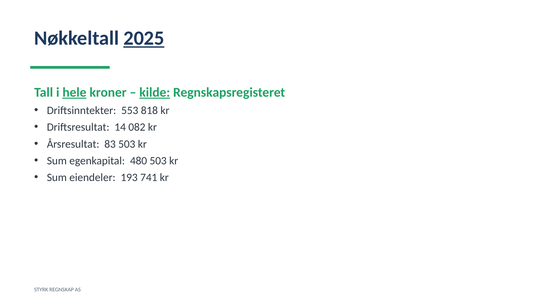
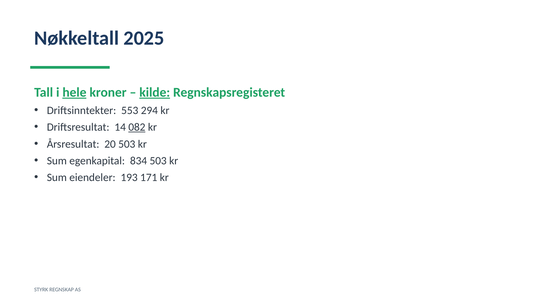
2025 underline: present -> none (144, 38)
818: 818 -> 294 (149, 111)
082 underline: none -> present (137, 127)
83: 83 -> 20 (110, 144)
480: 480 -> 834 (139, 161)
741: 741 -> 171 (149, 178)
